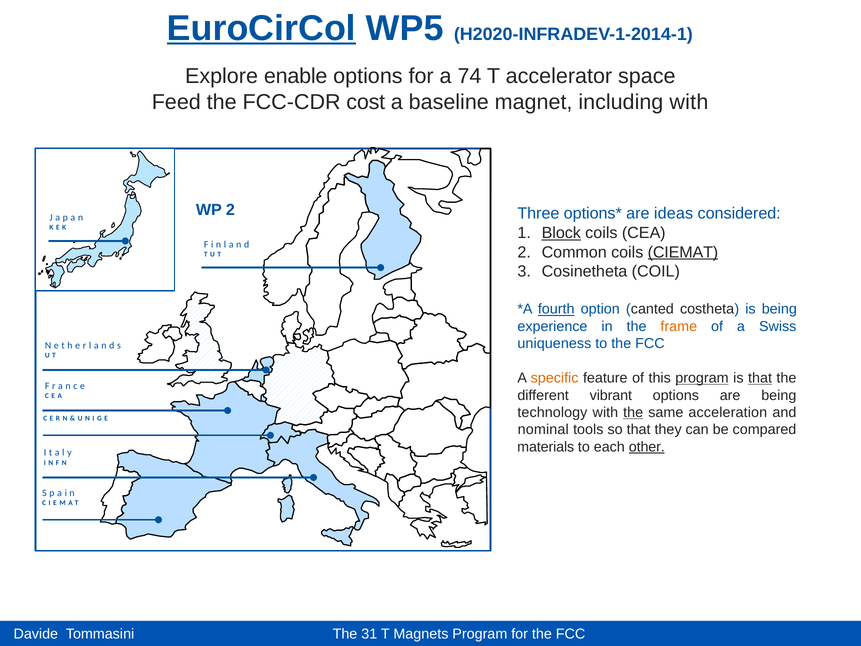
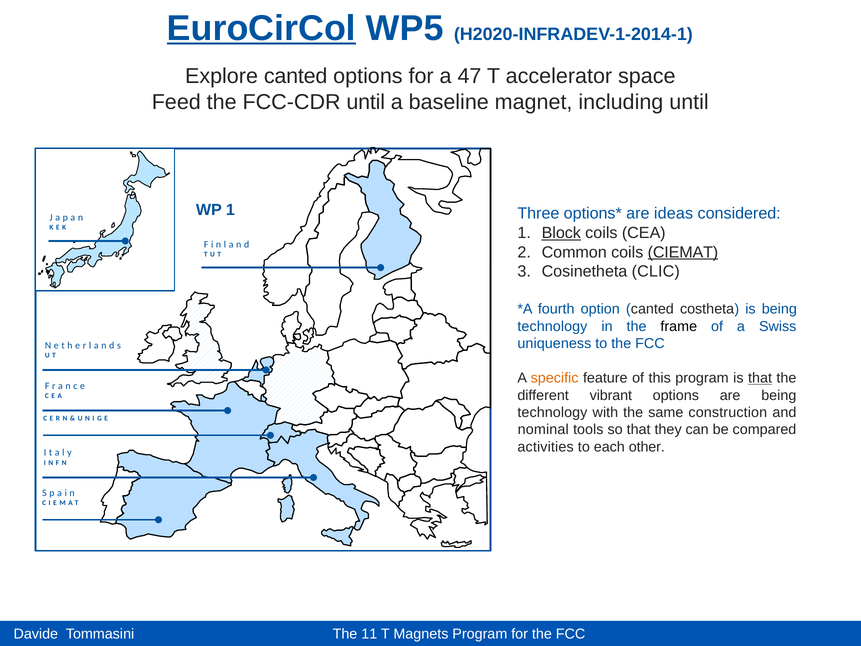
Explore enable: enable -> canted (296, 76)
74: 74 -> 47 (469, 76)
FCC-CDR cost: cost -> until (366, 102)
including with: with -> until (689, 102)
WP 2: 2 -> 1 (230, 210)
COIL: COIL -> CLIC (656, 272)
fourth underline: present -> none (556, 309)
experience: experience -> technology (552, 326)
frame colour: orange -> black (679, 326)
program underline: present -> none (702, 378)
the underline: present -> none (633, 412)
acceleration: acceleration -> construction (728, 412)
materials: materials -> activities (546, 447)
other underline: present -> none (647, 447)
31: 31 -> 11 (369, 634)
